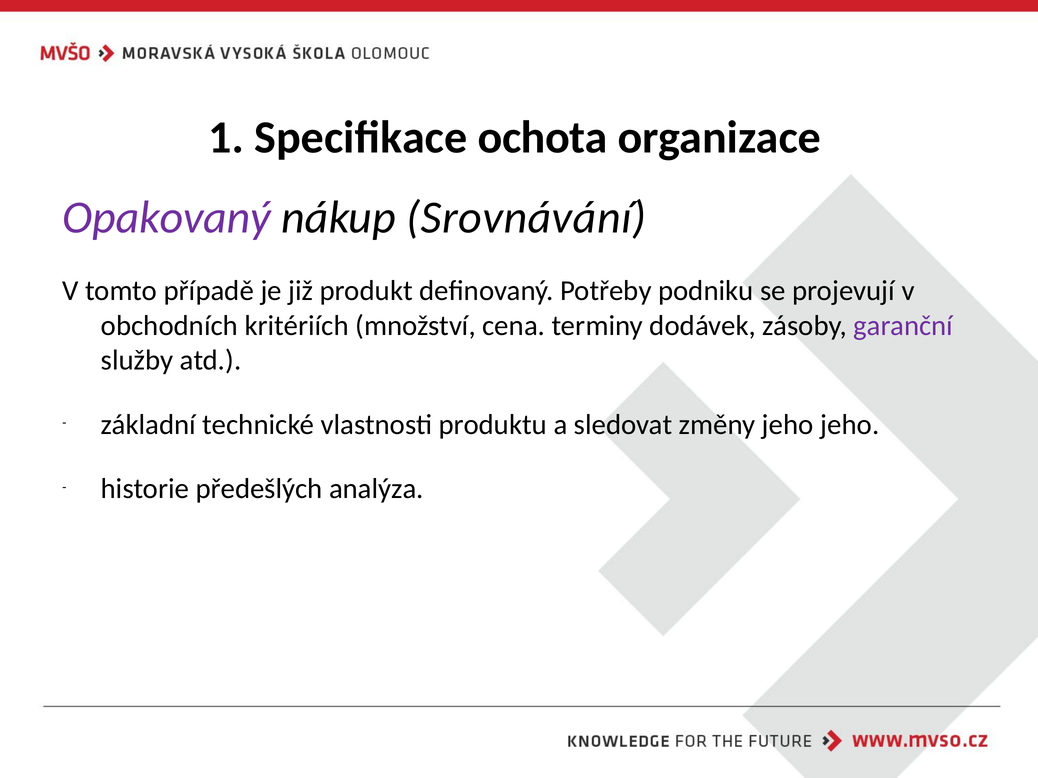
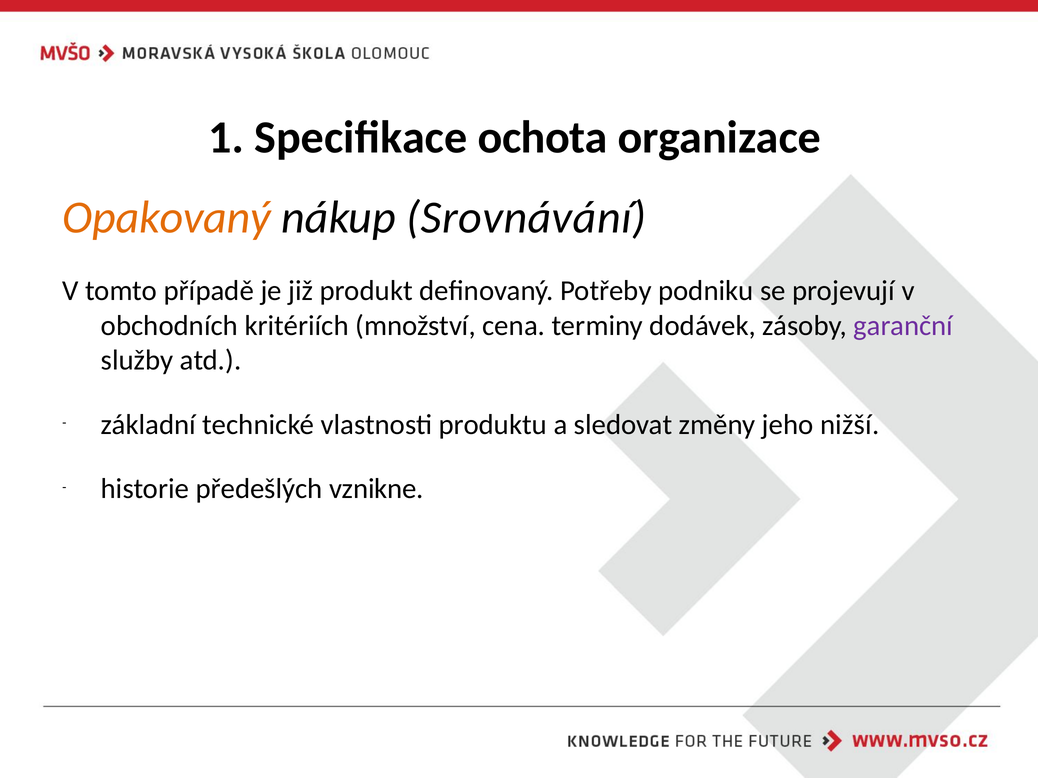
Opakovaný colour: purple -> orange (167, 218)
jeho jeho: jeho -> nižší (850, 425)
analýza: analýza -> vznikne (376, 489)
